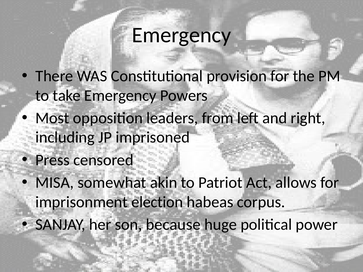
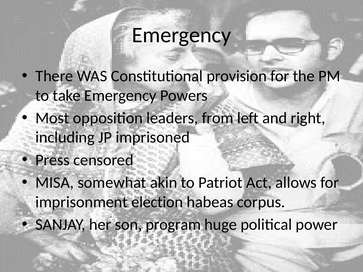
because: because -> program (173, 225)
